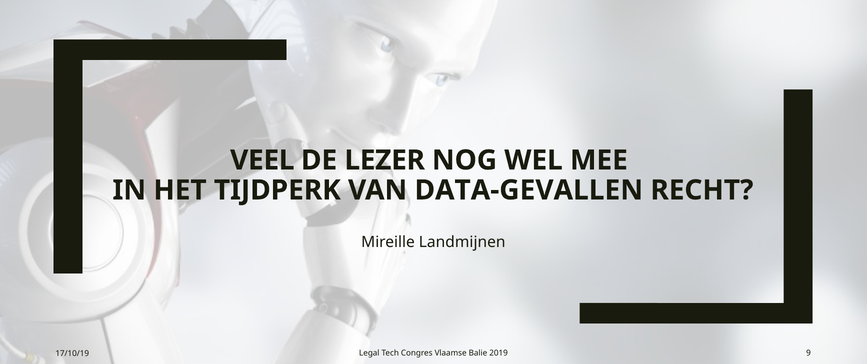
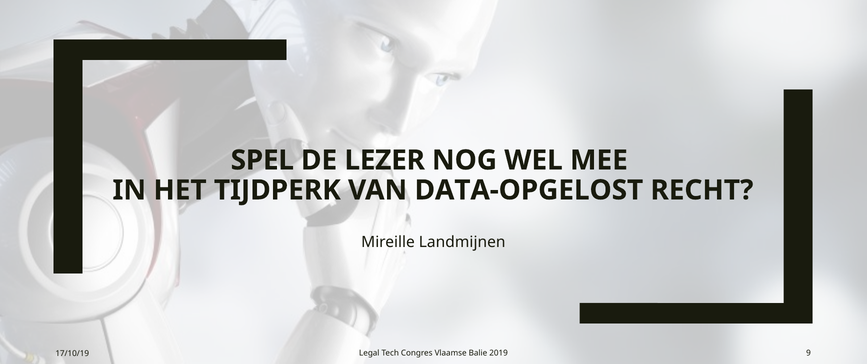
VEEL: VEEL -> SPEL (262, 160)
DATA-GEVALLEN: DATA-GEVALLEN -> DATA-OPGELOST (529, 190)
